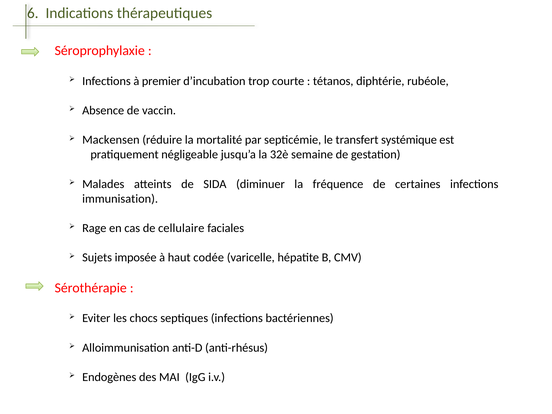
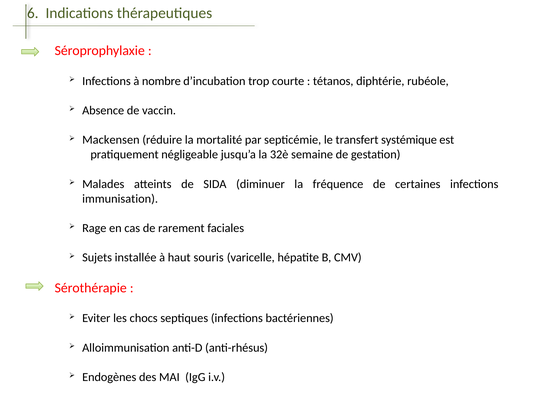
premier: premier -> nombre (161, 81)
cellulaire: cellulaire -> rarement (181, 228)
imposée: imposée -> installée (136, 258)
codée: codée -> souris (209, 258)
